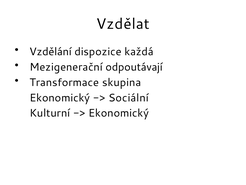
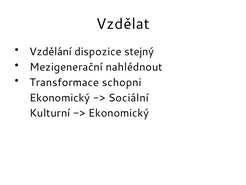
každá: každá -> stejný (139, 52)
odpoutávají: odpoutávají -> nahlédnout (134, 67)
skupina: skupina -> schopni (122, 82)
